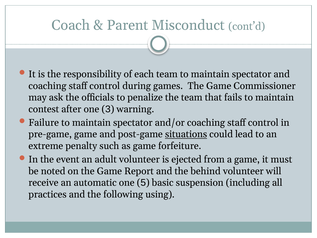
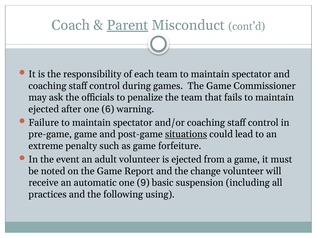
Parent underline: none -> present (128, 25)
contest: contest -> ejected (44, 109)
3: 3 -> 6 (108, 109)
behind: behind -> change (206, 171)
5: 5 -> 9 (143, 183)
